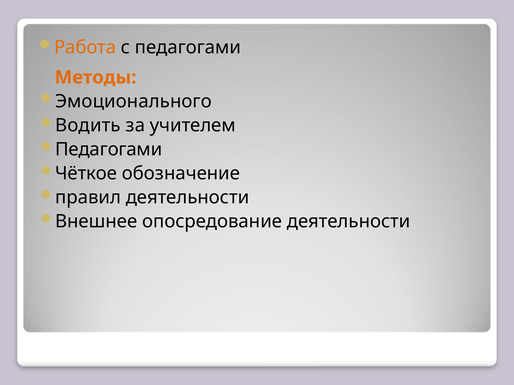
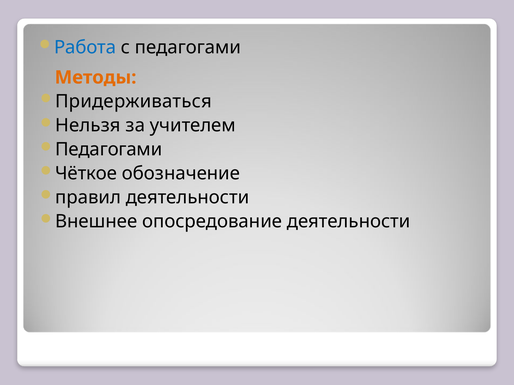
Работа colour: orange -> blue (85, 47)
Эмоционального: Эмоционального -> Придерживаться (133, 102)
Водить: Водить -> Нельзя (88, 126)
